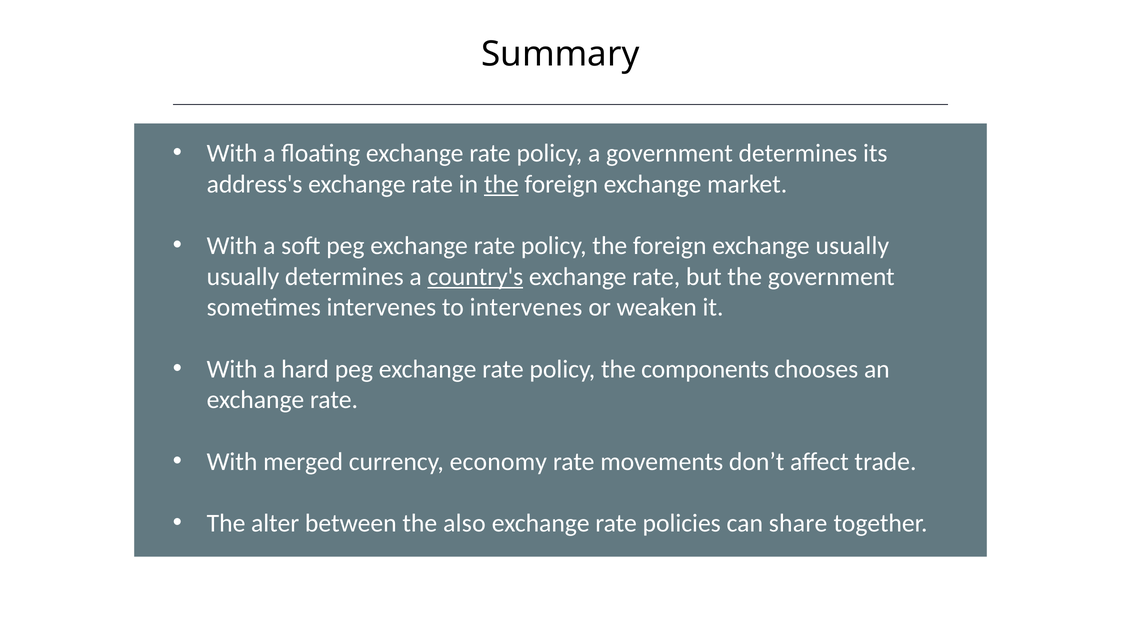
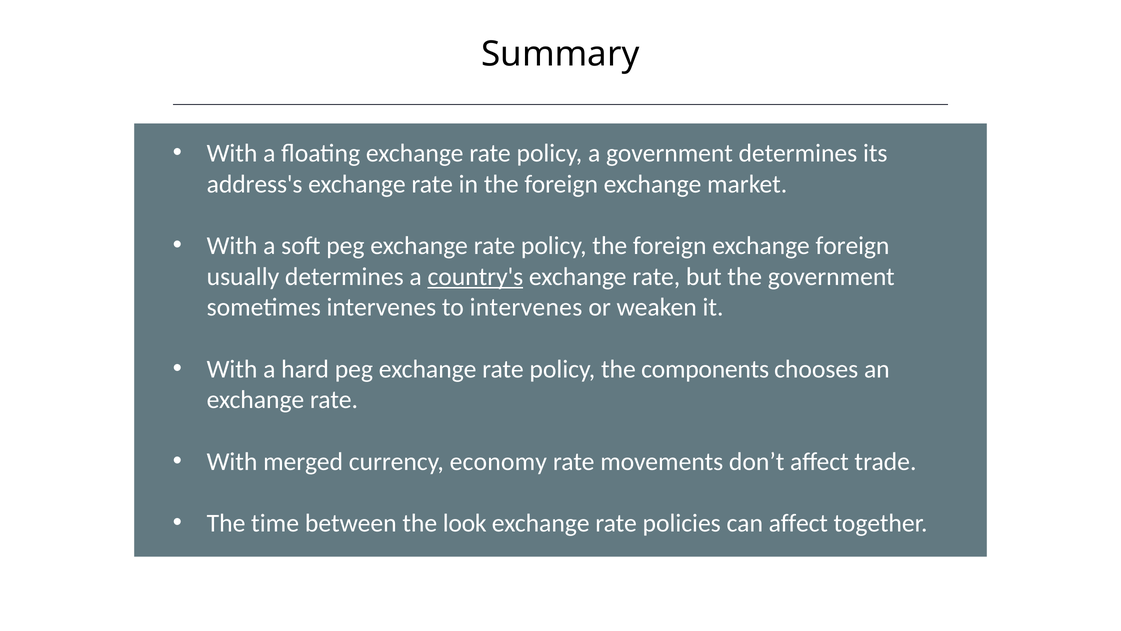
the underline: present -> none (501, 184)
exchange usually: usually -> foreign (853, 246)
alter: alter -> time (275, 523)
also: also -> look (465, 523)
can share: share -> affect (798, 523)
